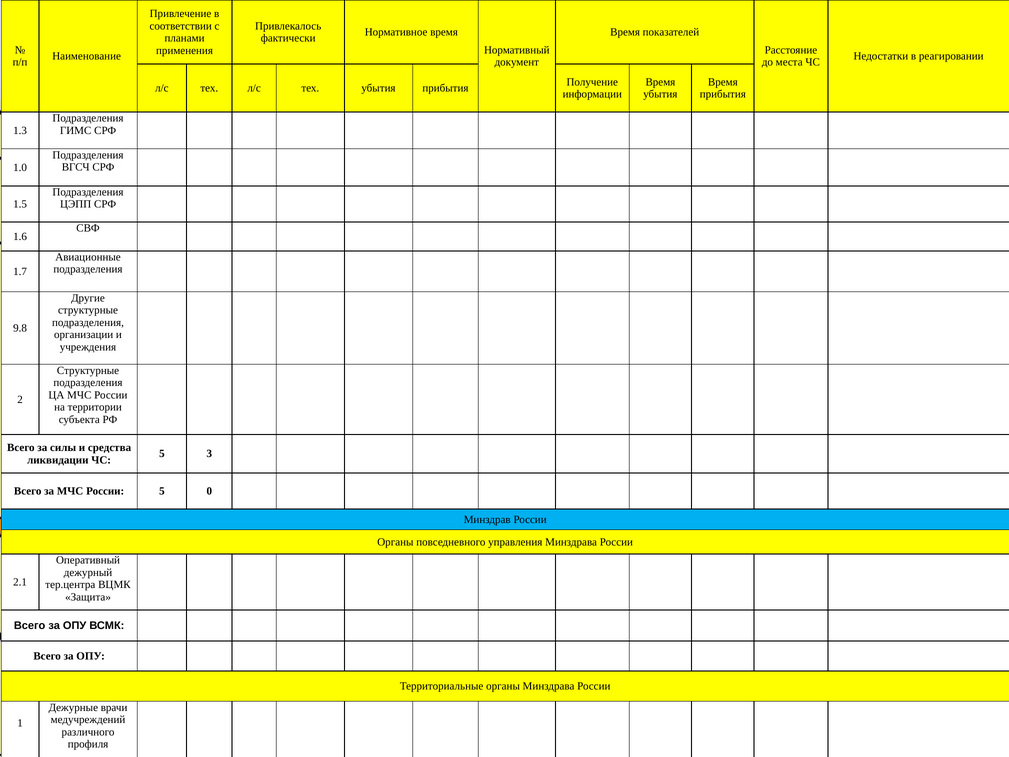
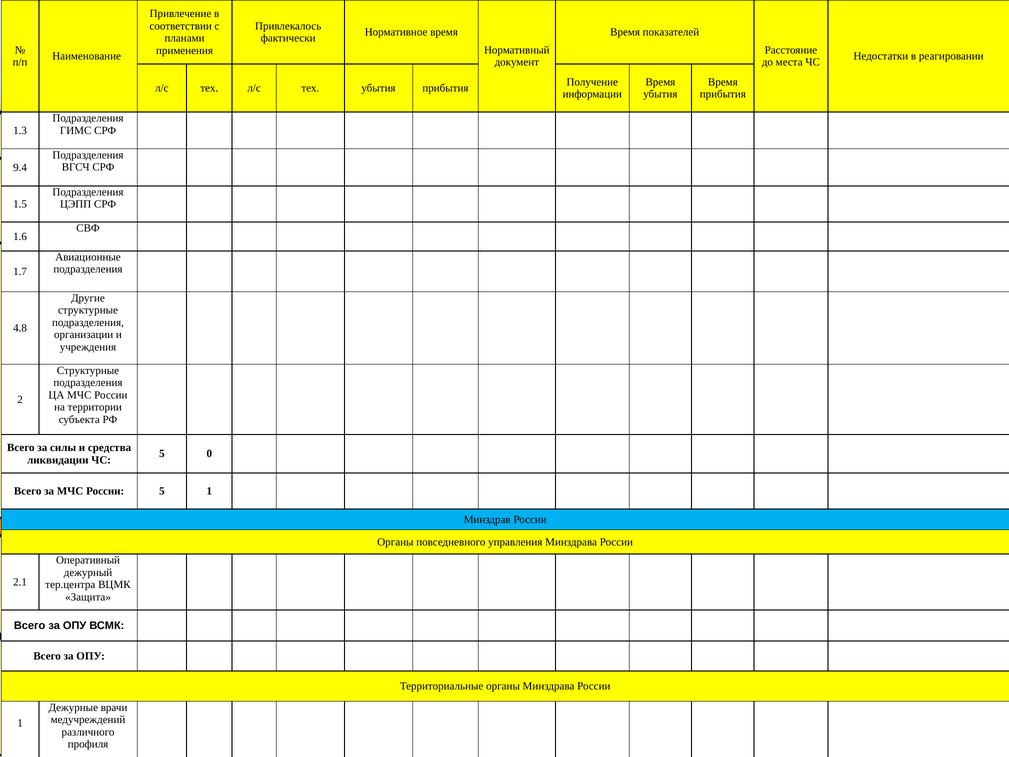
1.0: 1.0 -> 9.4 (20, 167)
9.8: 9.8 -> 4.8 (20, 328)
3: 3 -> 0 (209, 454)
5 0: 0 -> 1 (209, 491)
